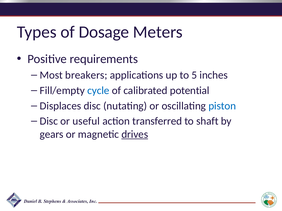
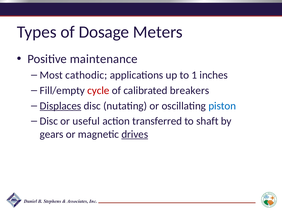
requirements: requirements -> maintenance (104, 59)
breakers: breakers -> cathodic (86, 75)
5: 5 -> 1 (194, 75)
cycle colour: blue -> red (98, 91)
potential: potential -> breakers (190, 91)
Displaces underline: none -> present (60, 106)
